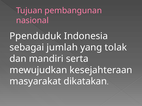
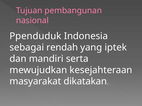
jumlah: jumlah -> rendah (62, 48)
tolak: tolak -> iptek (116, 48)
